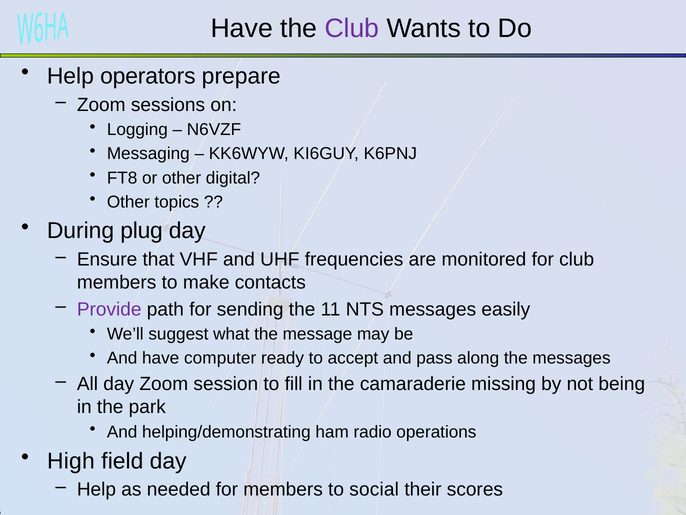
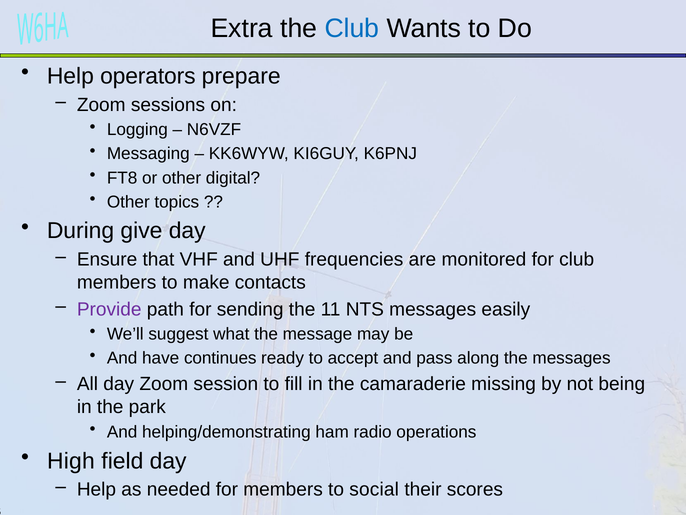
Have: Have -> Extra (242, 28)
Club colour: purple -> blue (352, 28)
plug: plug -> give (141, 231)
computer: computer -> continues (220, 358)
